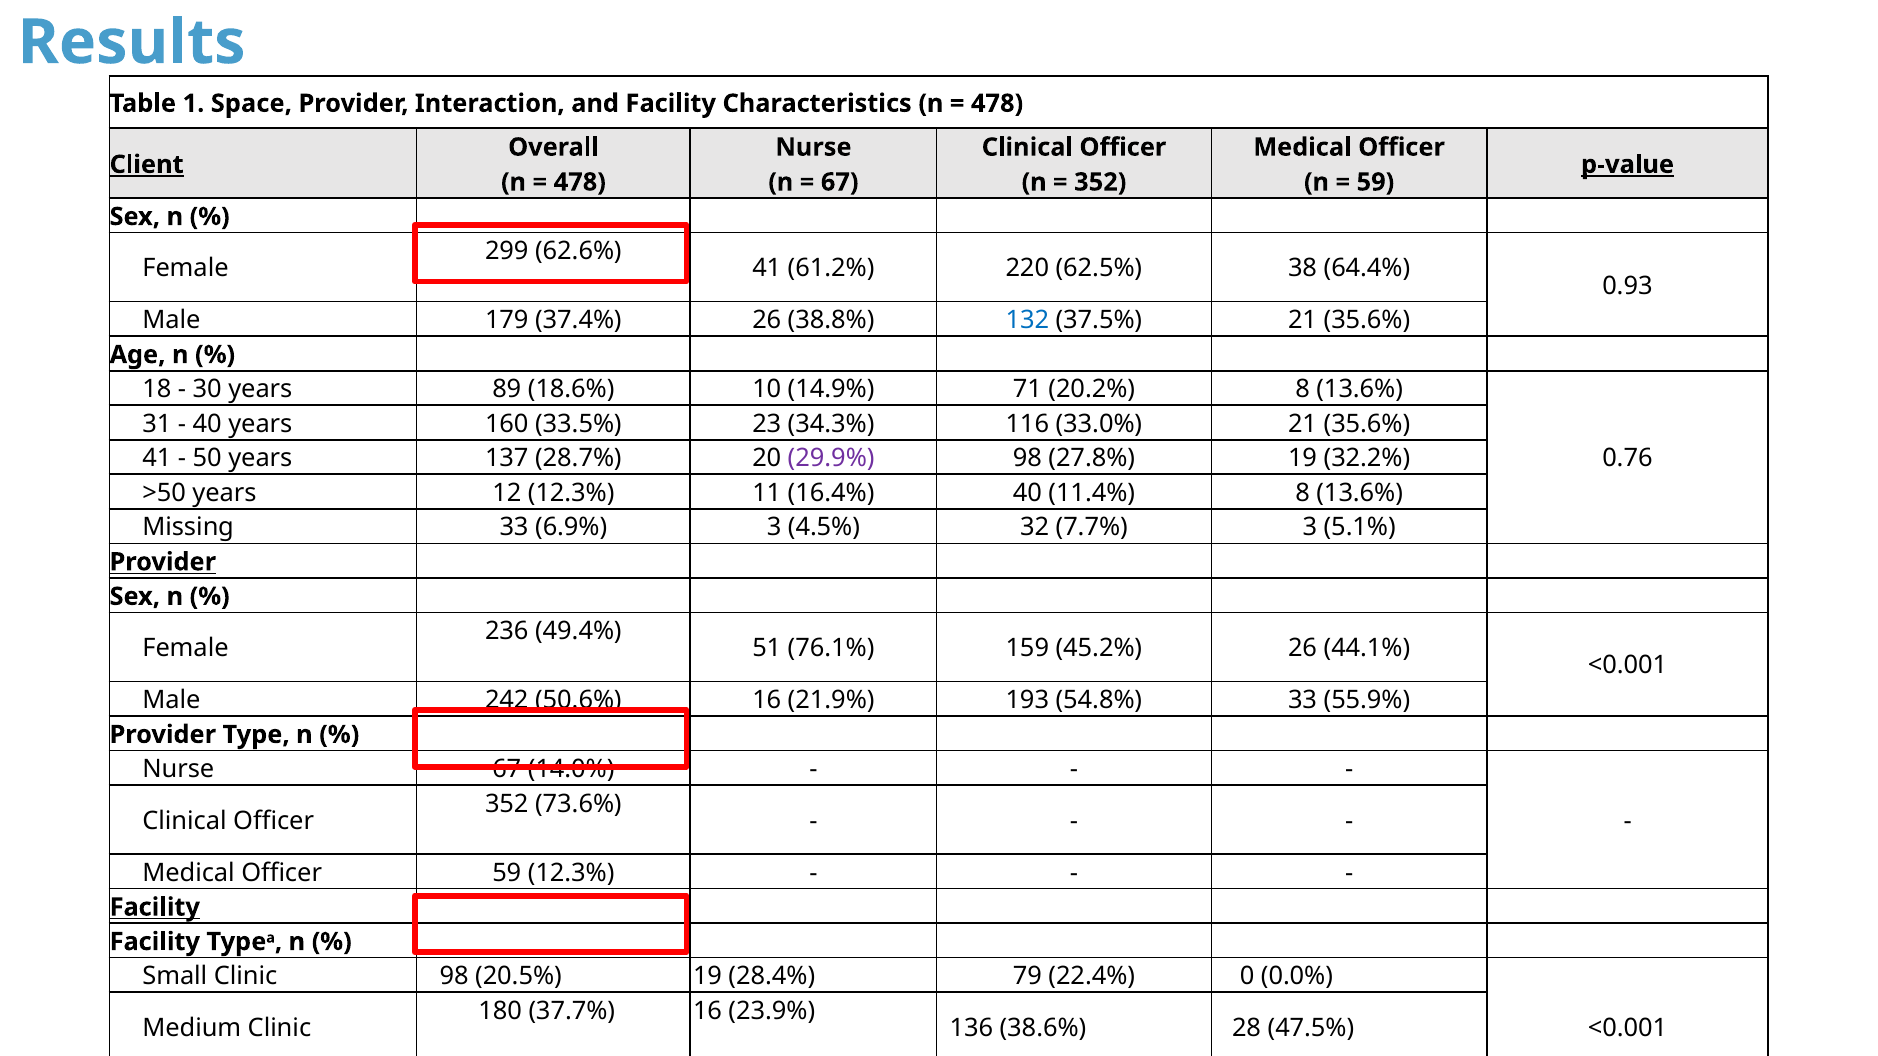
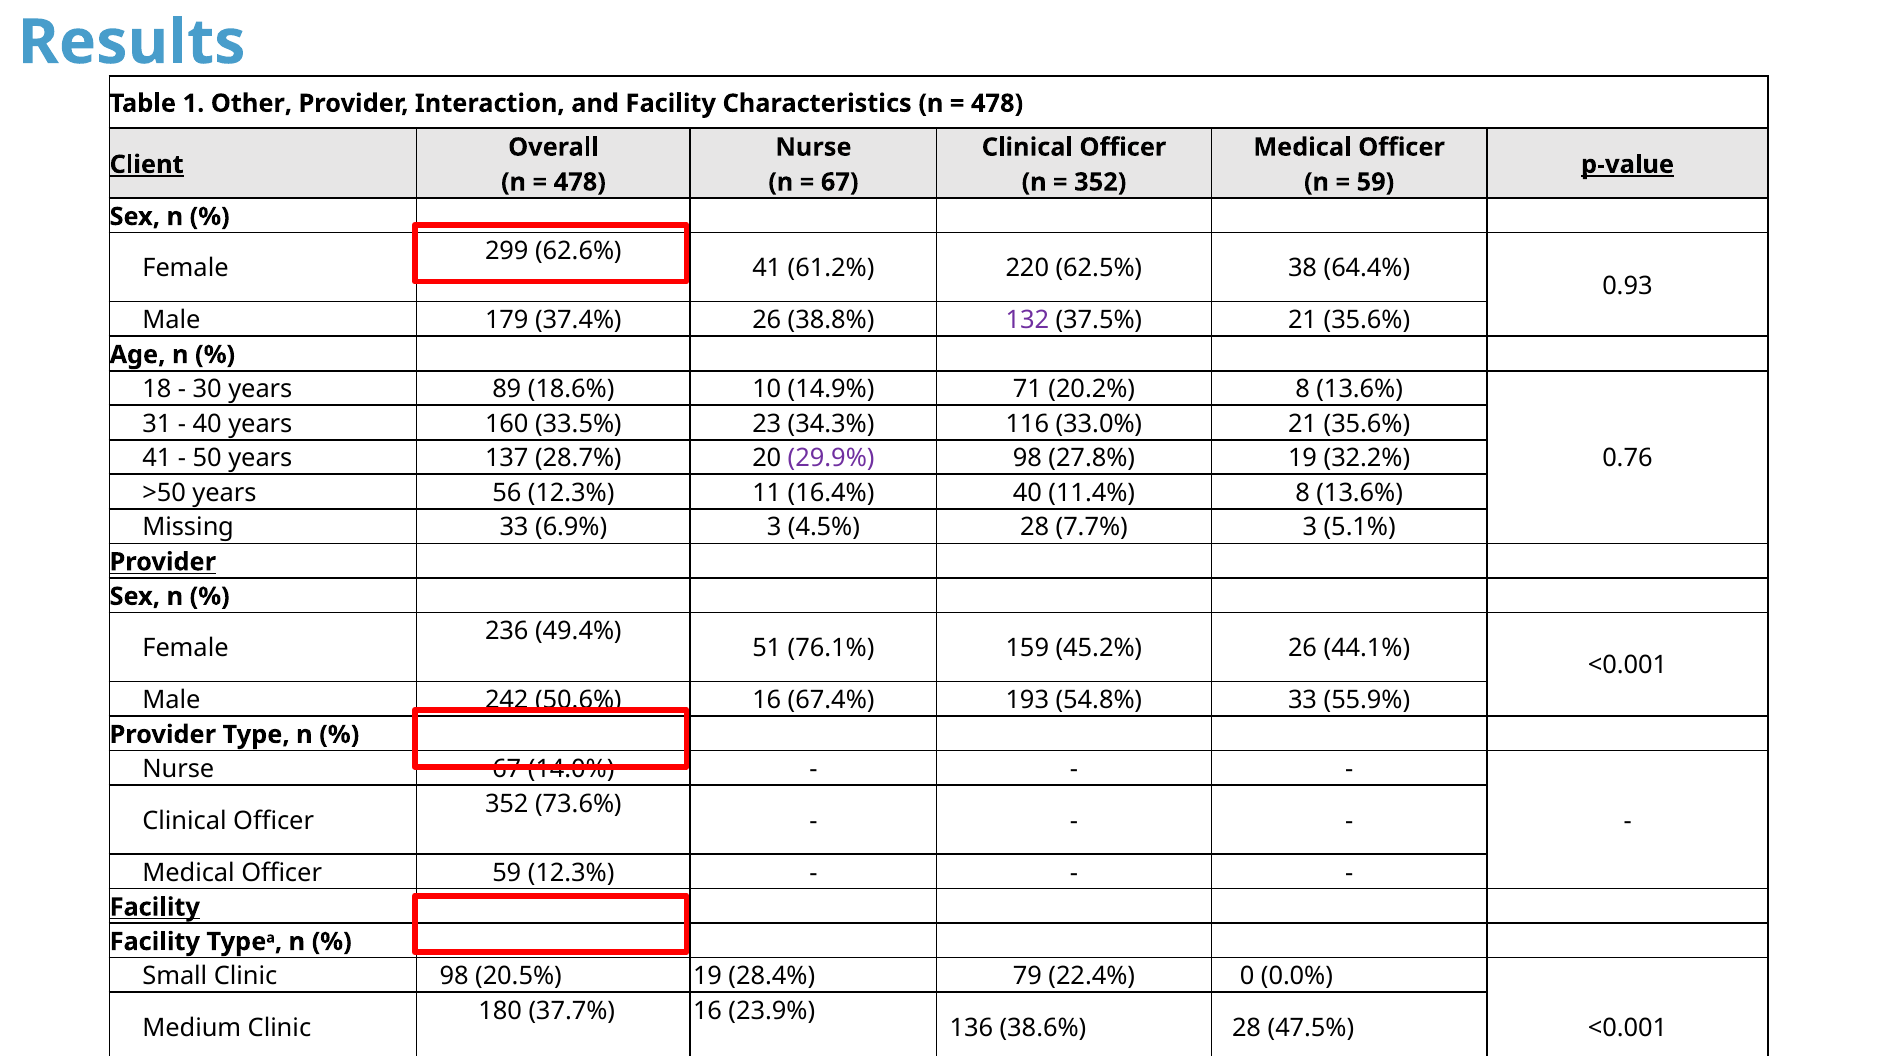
Space: Space -> Other (251, 103)
132 colour: blue -> purple (1027, 320)
12: 12 -> 56 (507, 493)
4.5% 32: 32 -> 28 (1035, 528)
21.9%: 21.9% -> 67.4% (831, 700)
